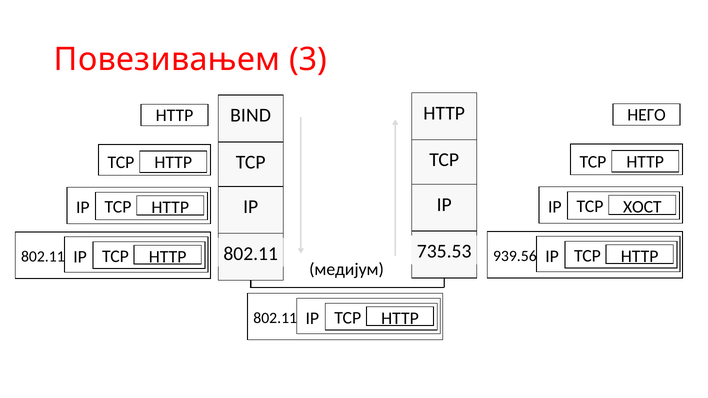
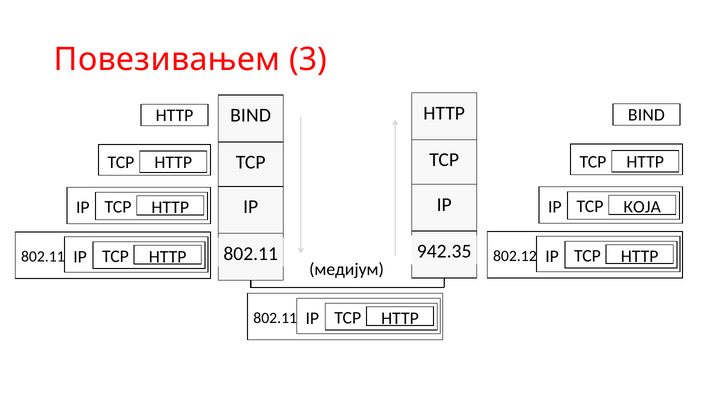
НЕГО: НЕГО -> BIND (646, 115)
ХОСТ: ХОСТ -> КОЈА (642, 207)
735.53: 735.53 -> 942.35 (444, 252)
939.56: 939.56 -> 802.12 (515, 256)
